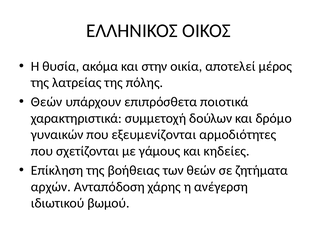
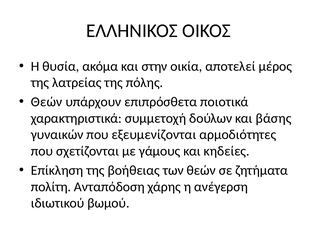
δρόμο: δρόμο -> βάσης (274, 118)
αρχών: αρχών -> πολίτη (51, 187)
